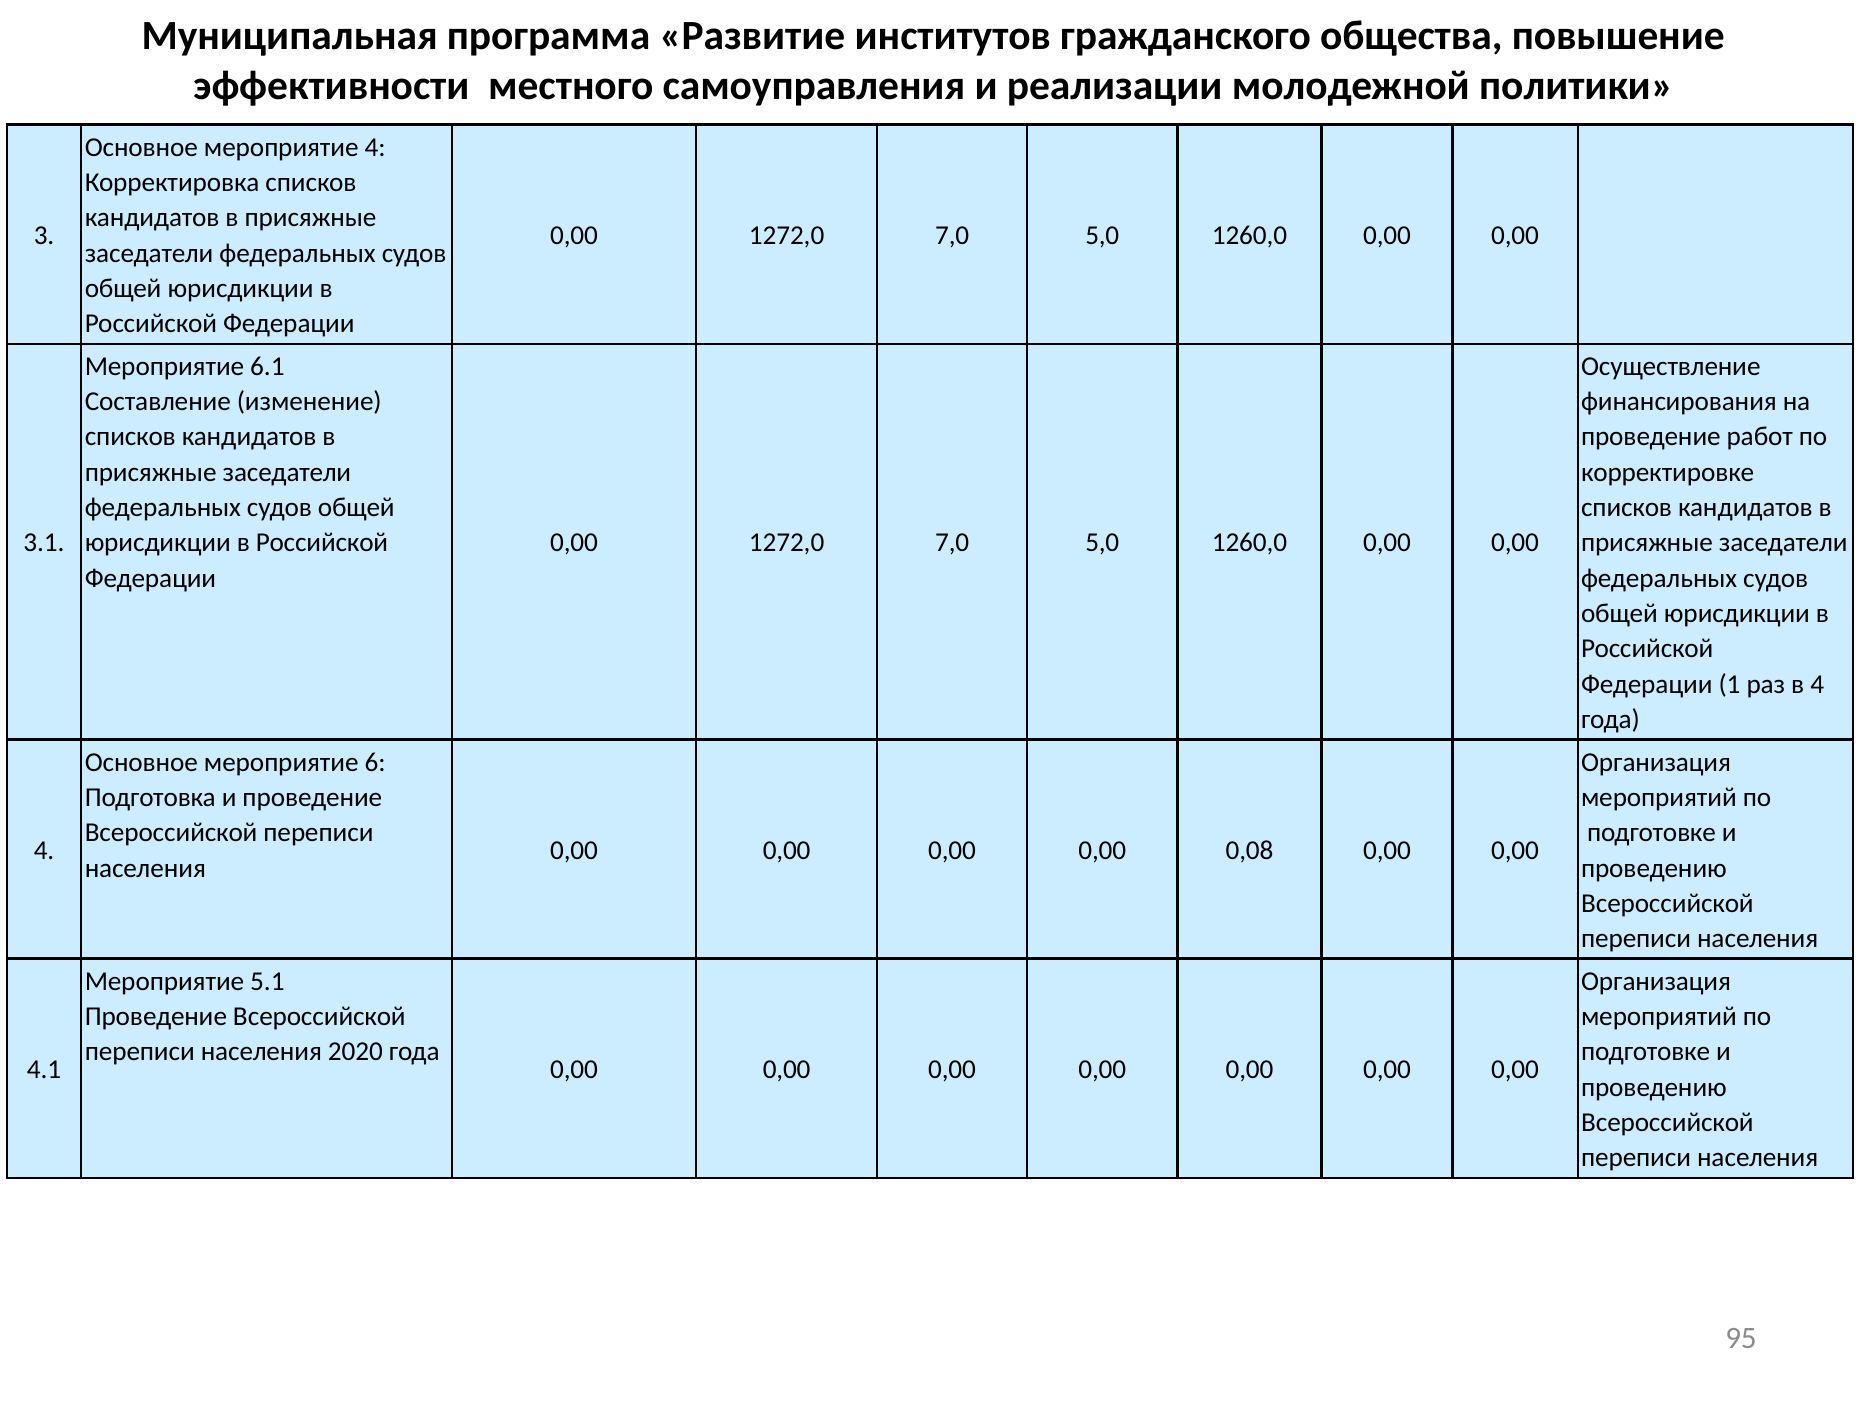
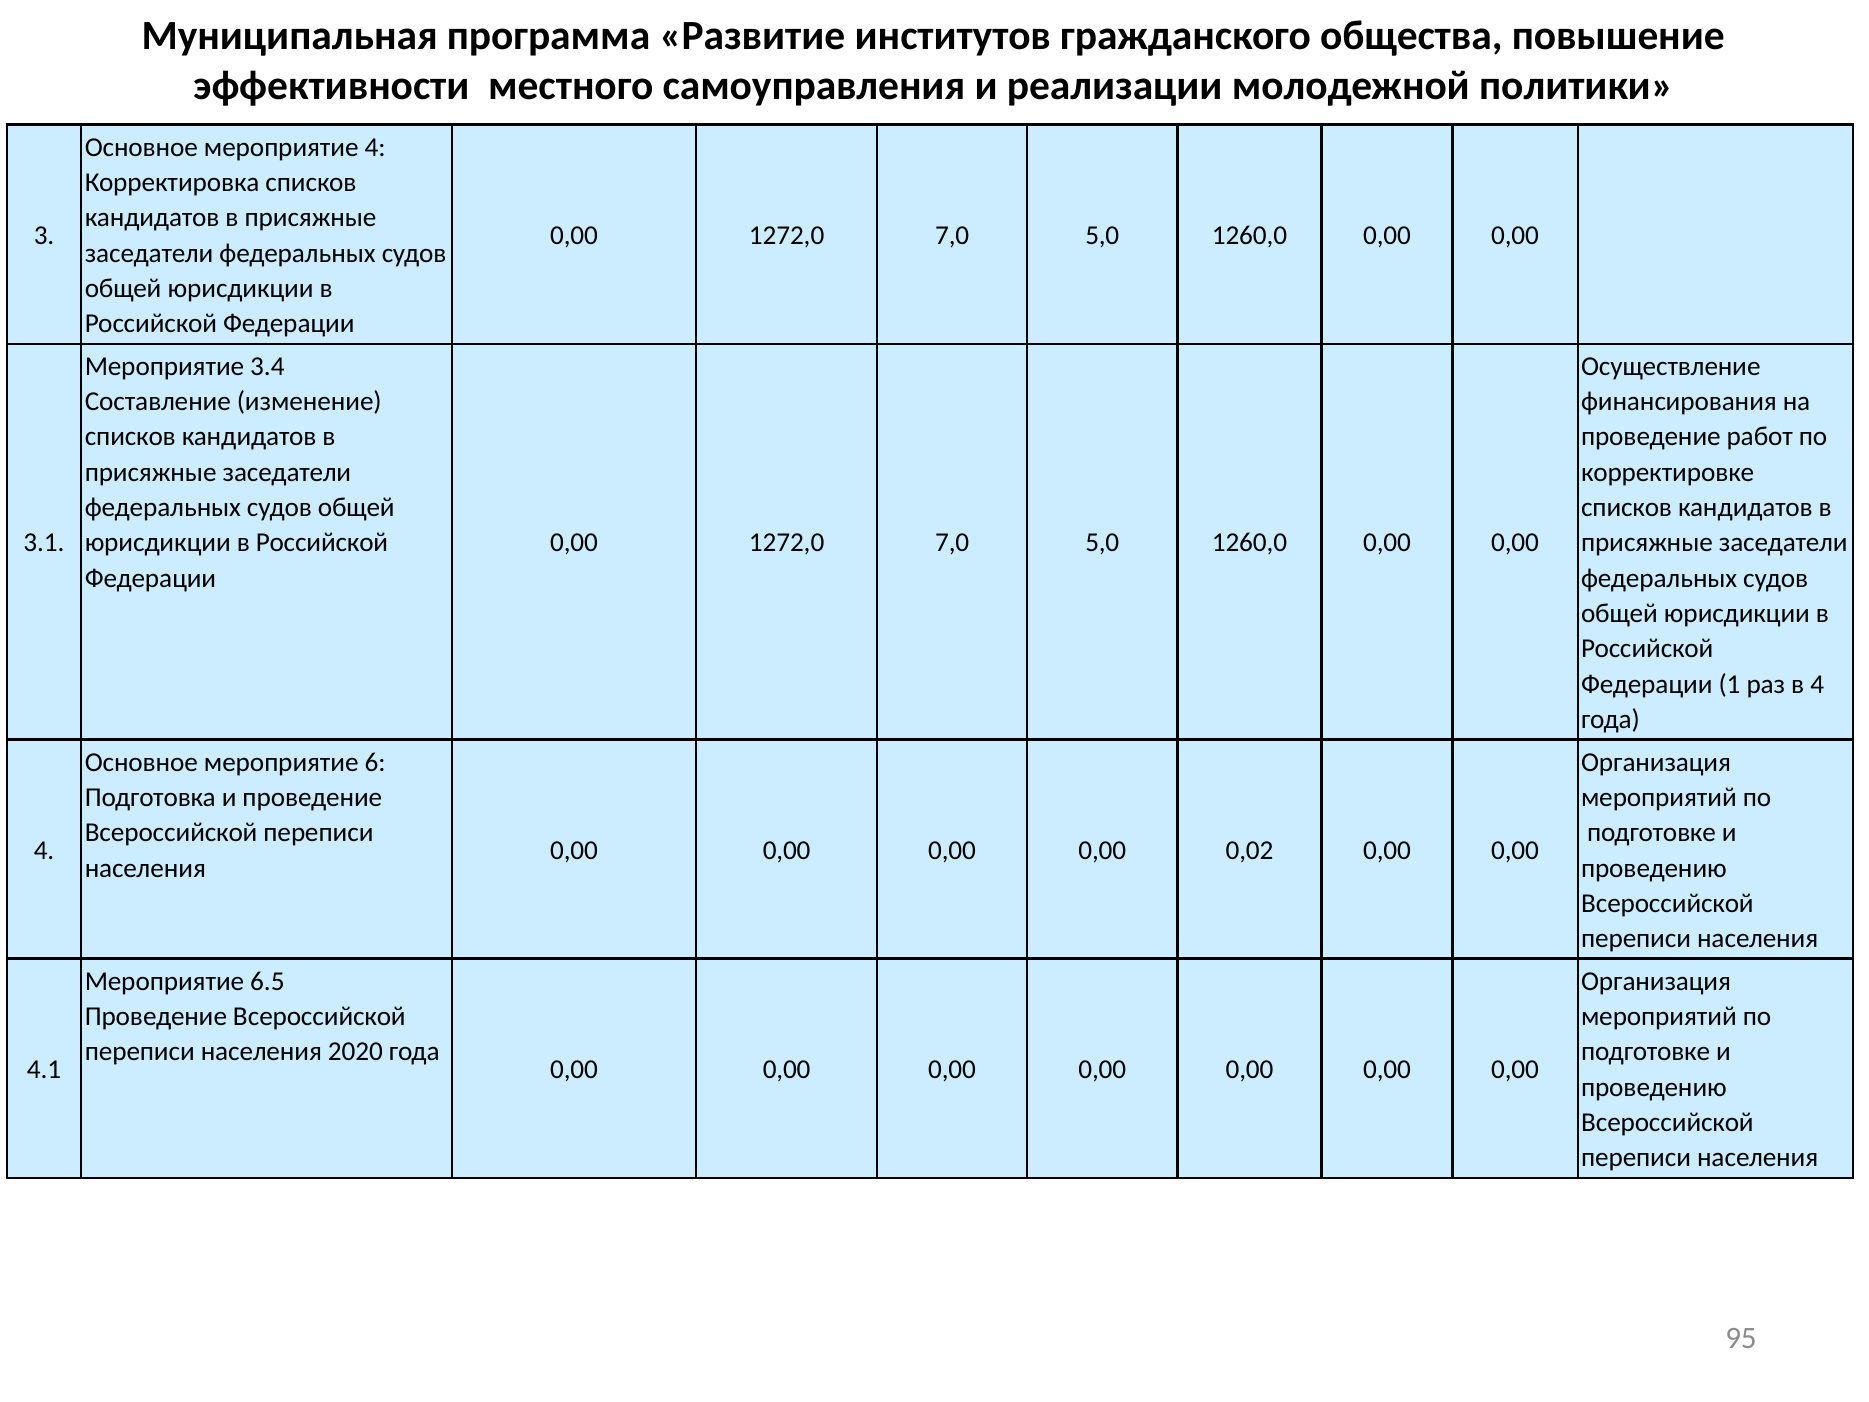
6.1: 6.1 -> 3.4 (267, 366)
0,08: 0,08 -> 0,02 (1250, 850)
5.1: 5.1 -> 6.5 (267, 981)
